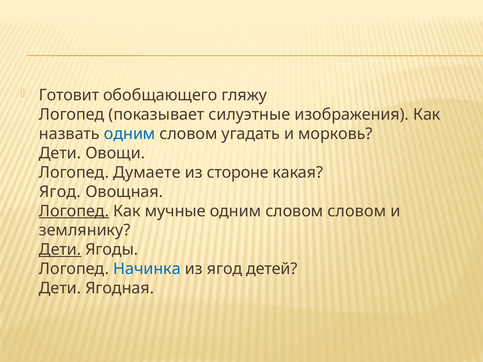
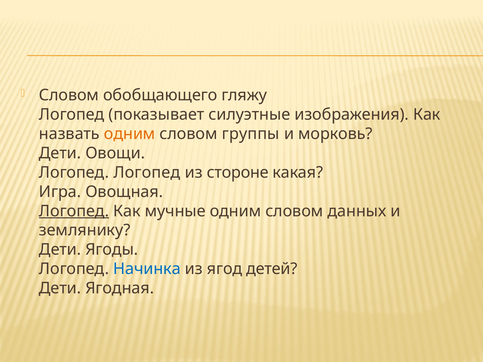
Готовит: Готовит -> Словом (69, 95)
одним colour: blue -> orange (130, 134)
угадать: угадать -> группы (251, 134)
Логопед Думаете: Думаете -> Логопед (147, 173)
Ягод: Ягод -> Игра (60, 192)
словом словом: словом -> данных (357, 211)
Дети underline: present -> none (60, 250)
